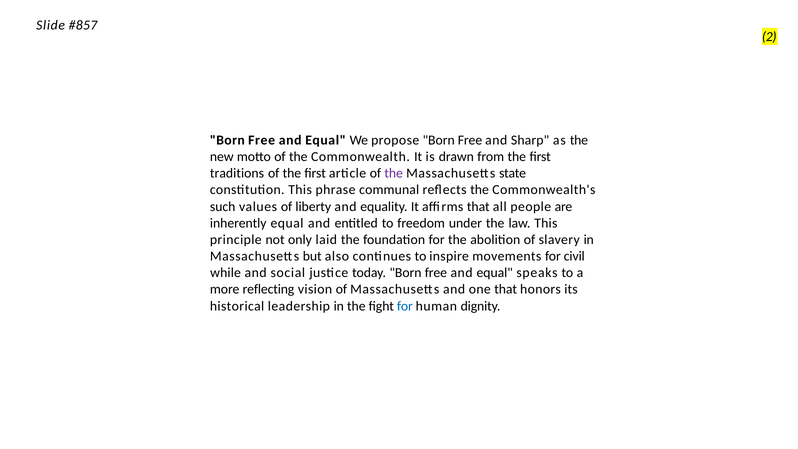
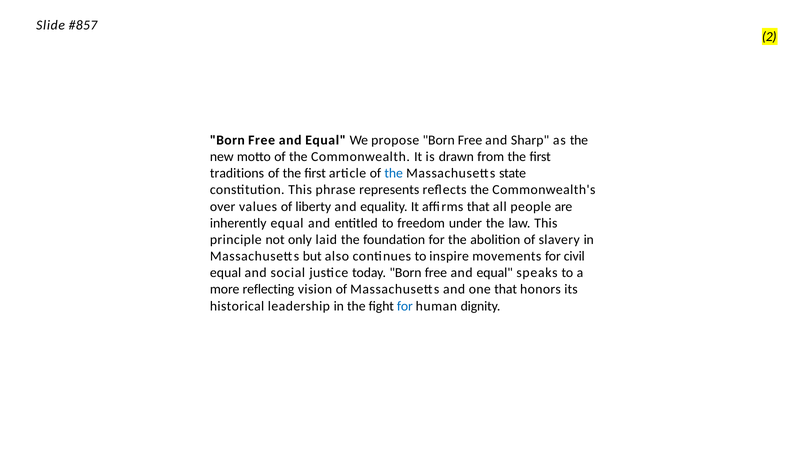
the colour: purple -> blue (394, 173)
communal: communal -> represents (389, 190)
such: such -> over (223, 206)
while: while -> equal (226, 273)
